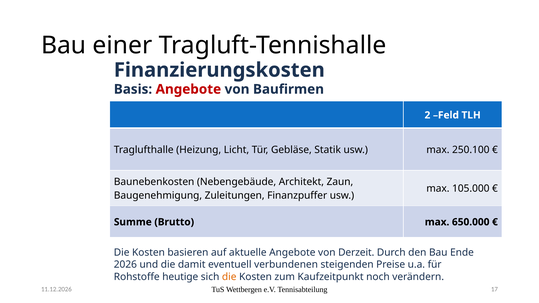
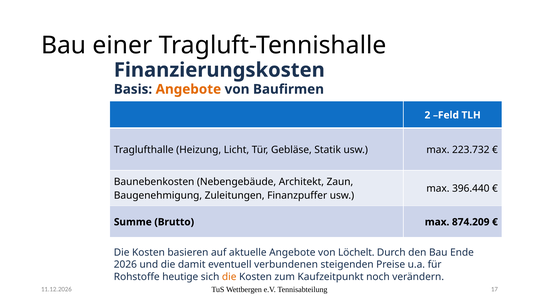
Angebote colour: red -> orange (188, 89)
250.100: 250.100 -> 223.732 (471, 150)
105.000: 105.000 -> 396.440 (471, 189)
650.000: 650.000 -> 874.209 (471, 222)
Derzeit: Derzeit -> Löchelt (356, 253)
